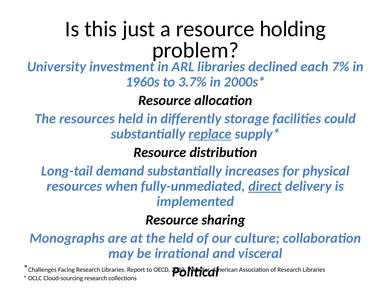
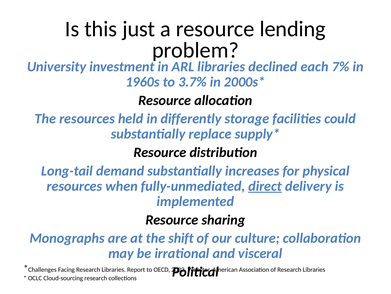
holding: holding -> lending (293, 29)
replace underline: present -> none (210, 134)
the held: held -> shift (181, 238)
